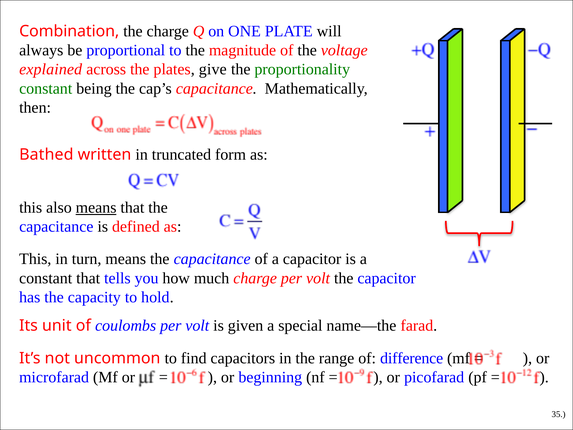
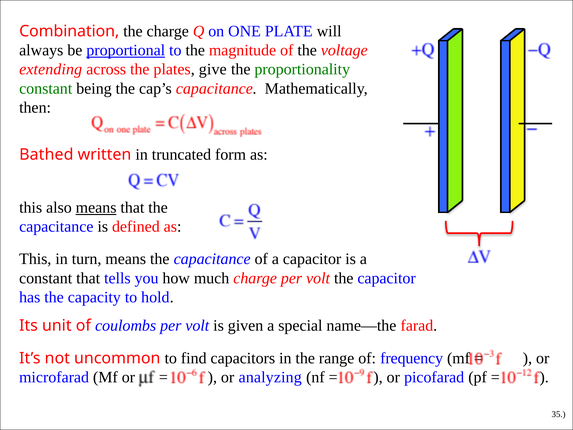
proportional underline: none -> present (126, 50)
explained: explained -> extending (51, 69)
difference: difference -> frequency (412, 358)
beginning: beginning -> analyzing (270, 377)
